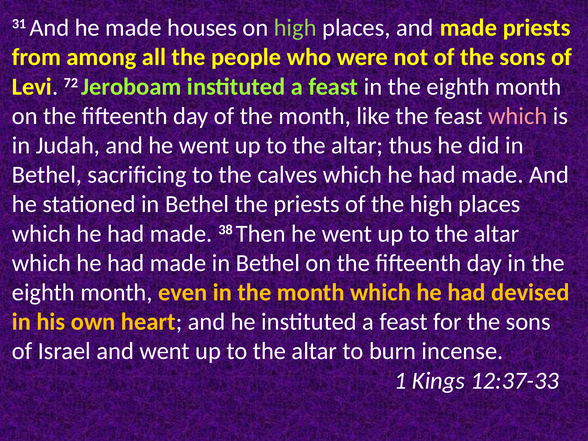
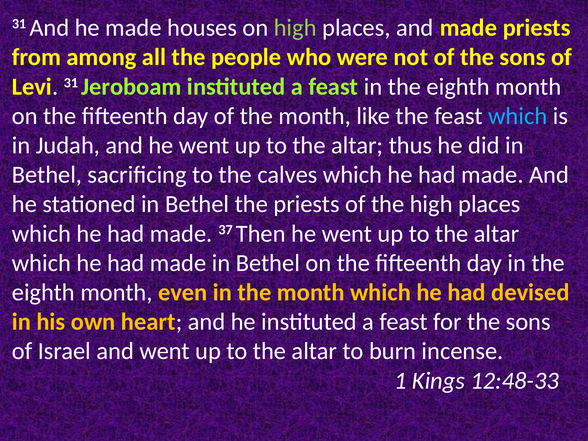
Levi 72: 72 -> 31 (71, 83)
which colour: pink -> light blue (518, 116)
38: 38 -> 37 (226, 230)
12:37-33: 12:37-33 -> 12:48-33 (515, 381)
